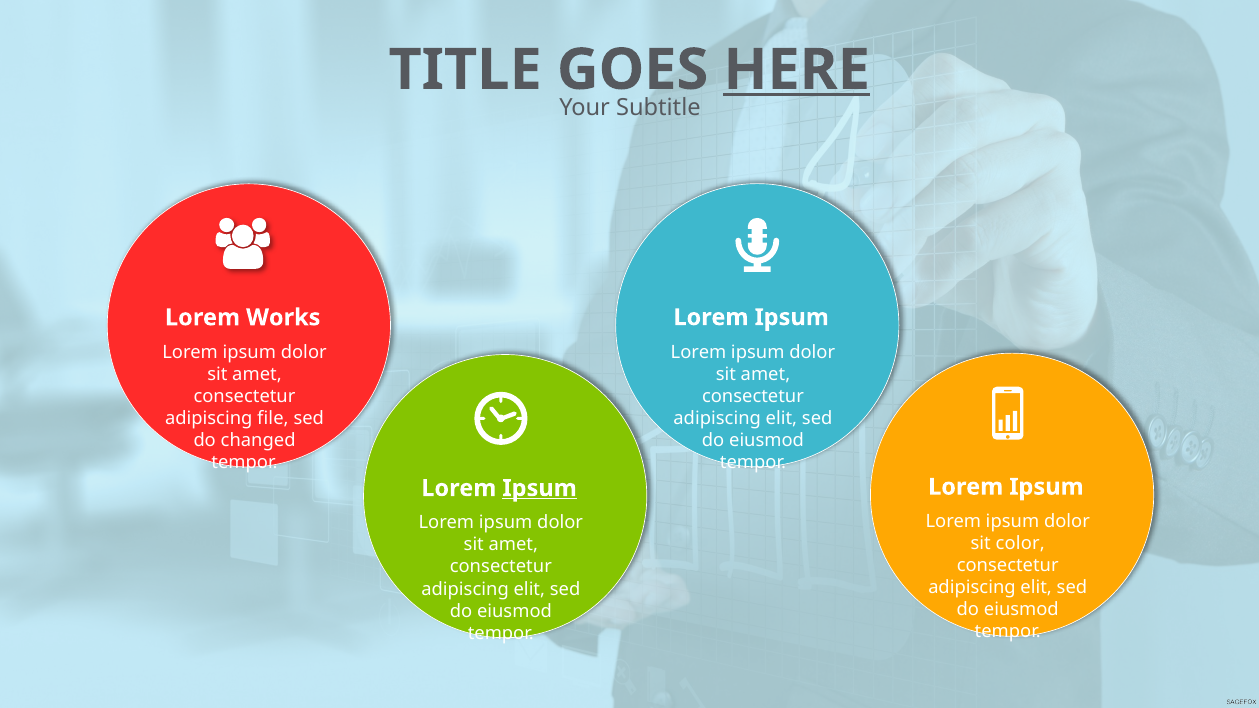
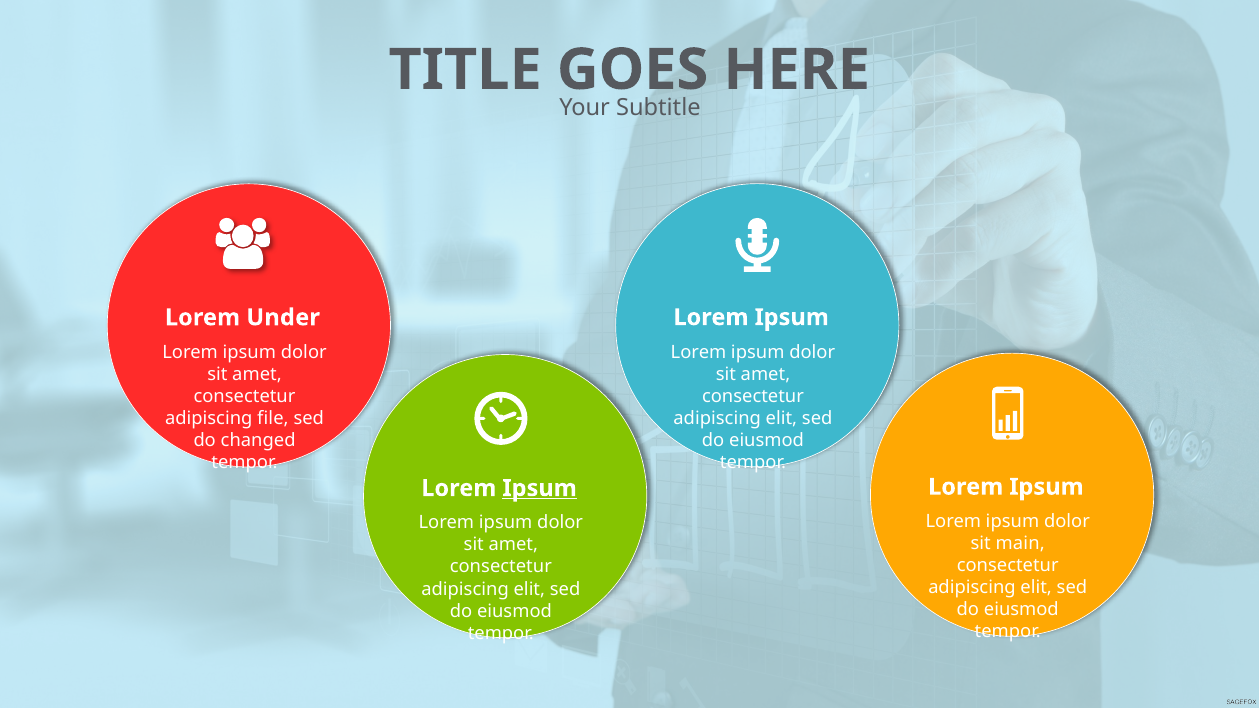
HERE underline: present -> none (797, 70)
Works: Works -> Under (283, 318)
color: color -> main (1020, 544)
